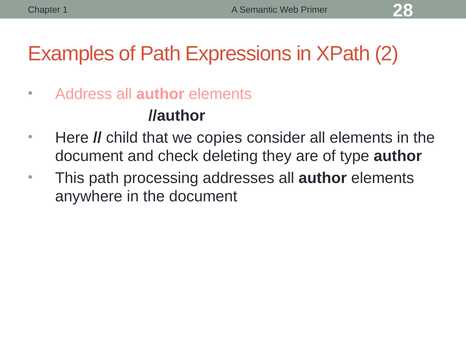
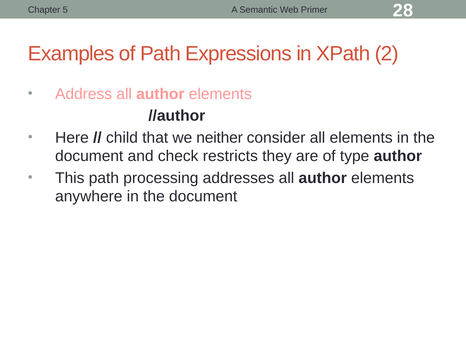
1: 1 -> 5 (65, 10)
copies: copies -> neither (220, 138)
deleting: deleting -> restricts (230, 156)
